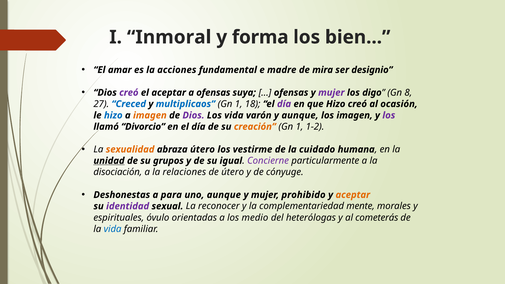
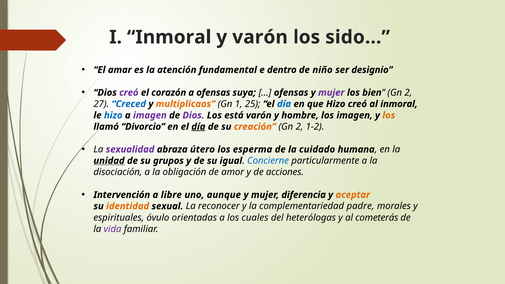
y forma: forma -> varón (260, 37)
bien: bien -> sido (358, 37)
acciones: acciones -> atención (177, 70)
madre: madre -> dentro (282, 70)
mira: mira -> niño (323, 70)
el aceptar: aceptar -> corazón (169, 93)
digo: digo -> bien (372, 93)
8: 8 -> 2 (408, 93)
multiplicaos colour: blue -> orange (185, 104)
18: 18 -> 25 (253, 104)
día colour: purple -> blue (284, 104)
al ocasión: ocasión -> inmoral (399, 104)
imagen colour: orange -> purple (150, 115)
Los vida: vida -> está (234, 115)
y aunque: aunque -> hombre (300, 115)
los colour: purple -> orange (389, 115)
día underline: none -> present (198, 127)
1: 1 -> 2 (299, 127)
sexualidad colour: orange -> purple (130, 149)
vestirme: vestirme -> esperma (253, 149)
Concierne colour: purple -> blue (268, 161)
relaciones: relaciones -> obligación (184, 172)
de útero: útero -> amor (233, 172)
cónyuge: cónyuge -> acciones (285, 172)
Deshonestas: Deshonestas -> Intervención (122, 195)
para: para -> libre (171, 195)
prohibido: prohibido -> diferencia (304, 195)
identidad colour: purple -> orange (128, 206)
mente: mente -> padre (360, 206)
medio: medio -> cuales (255, 218)
vida colour: blue -> purple (113, 229)
